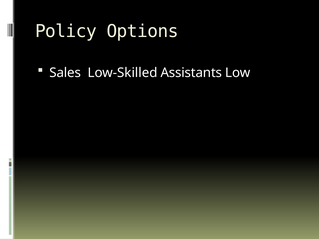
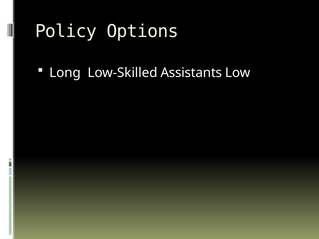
Sales: Sales -> Long (65, 73)
